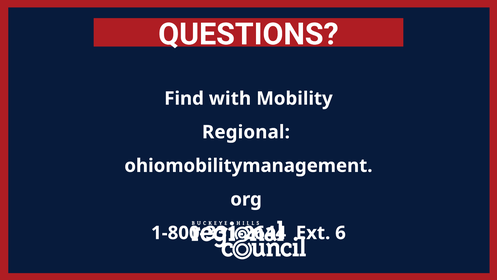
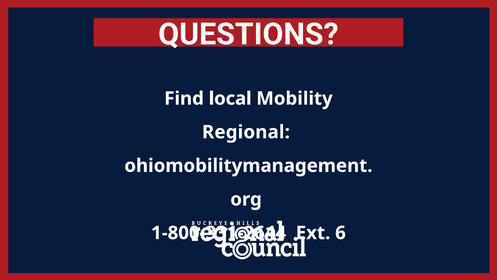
with: with -> local (230, 98)
